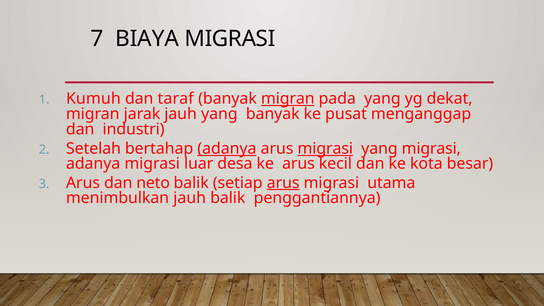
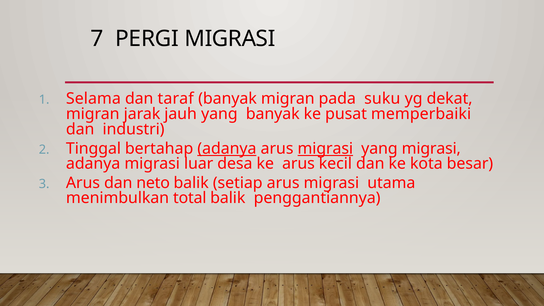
BIAYA: BIAYA -> PERGI (147, 39)
Kumuh: Kumuh -> Selama (93, 99)
migran underline: present -> none (288, 99)
pada yang: yang -> suku (382, 99)
menganggap: menganggap -> memperbaiki (421, 114)
Setelah: Setelah -> Tinggal (93, 149)
arus underline: present -> none (283, 183)
menimbulkan jauh: jauh -> total (190, 198)
